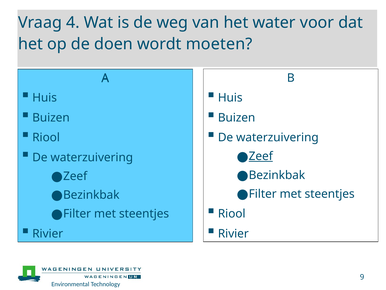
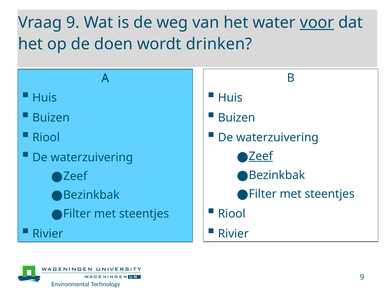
Vraag 4: 4 -> 9 (73, 23)
voor underline: none -> present (317, 23)
moeten: moeten -> drinken (219, 44)
